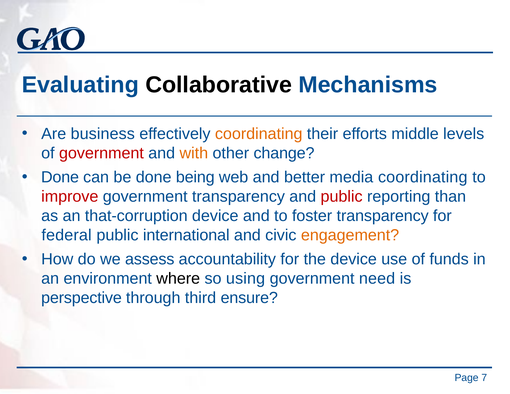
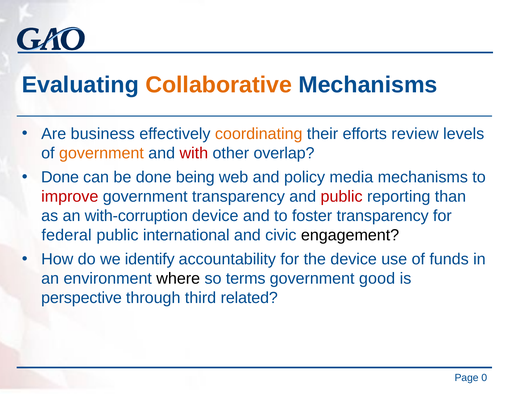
Collaborative colour: black -> orange (219, 85)
middle: middle -> review (415, 134)
government colour: red -> orange (101, 153)
with colour: orange -> red (194, 153)
change: change -> overlap (284, 153)
better: better -> policy (305, 177)
media coordinating: coordinating -> mechanisms (423, 177)
that-corruption: that-corruption -> with-corruption (136, 216)
engagement colour: orange -> black (350, 235)
assess: assess -> identify (150, 259)
using: using -> terms (246, 279)
need: need -> good (377, 279)
ensure: ensure -> related (249, 298)
7: 7 -> 0 (484, 378)
